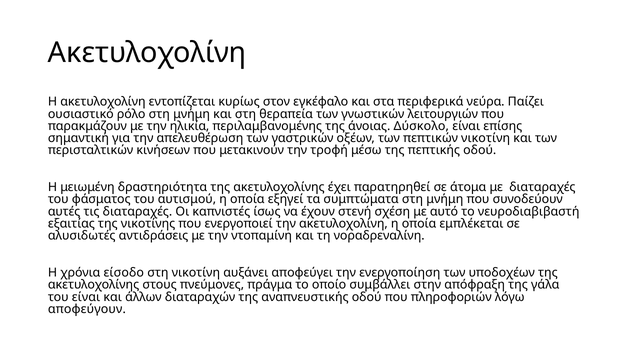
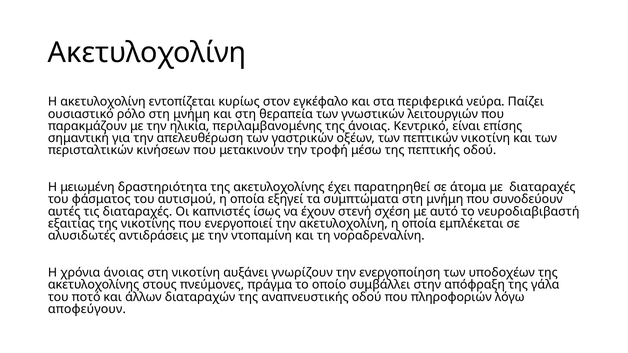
Δύσκολο: Δύσκολο -> Κεντρικό (421, 126)
χρόνια είσοδο: είσοδο -> άνοιας (124, 273)
αποφεύγει: αποφεύγει -> γνωρίζουν (302, 273)
του είναι: είναι -> ποτό (86, 297)
